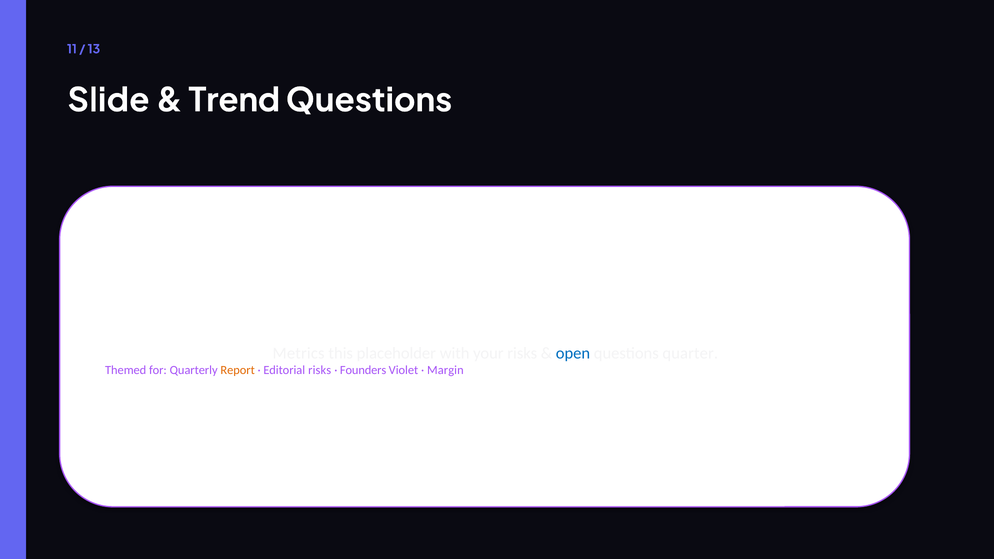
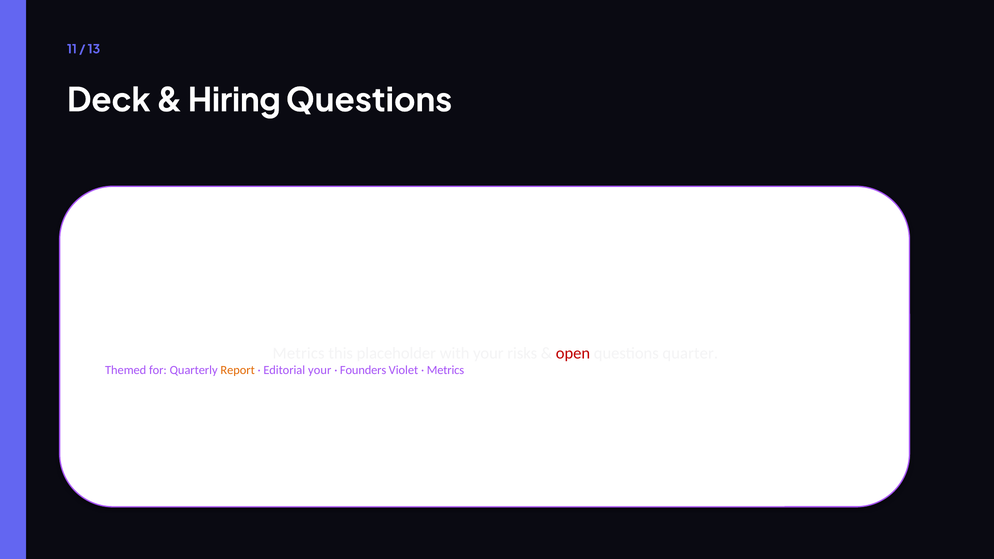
Slide: Slide -> Deck (109, 100)
Trend: Trend -> Hiring (234, 100)
open colour: blue -> red (573, 353)
Editorial risks: risks -> your (320, 370)
Margin: Margin -> Metrics (445, 370)
